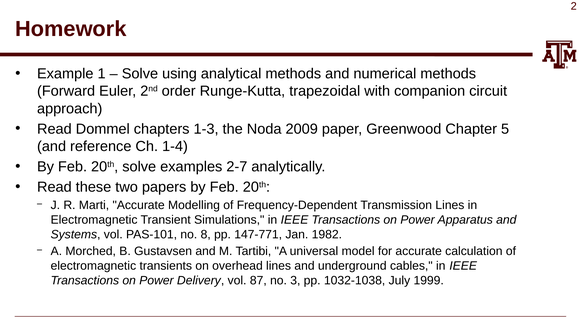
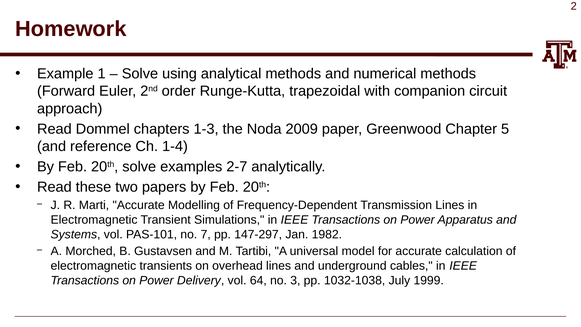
8: 8 -> 7 (206, 234)
147-771: 147-771 -> 147-297 (258, 234)
87: 87 -> 64 (258, 280)
